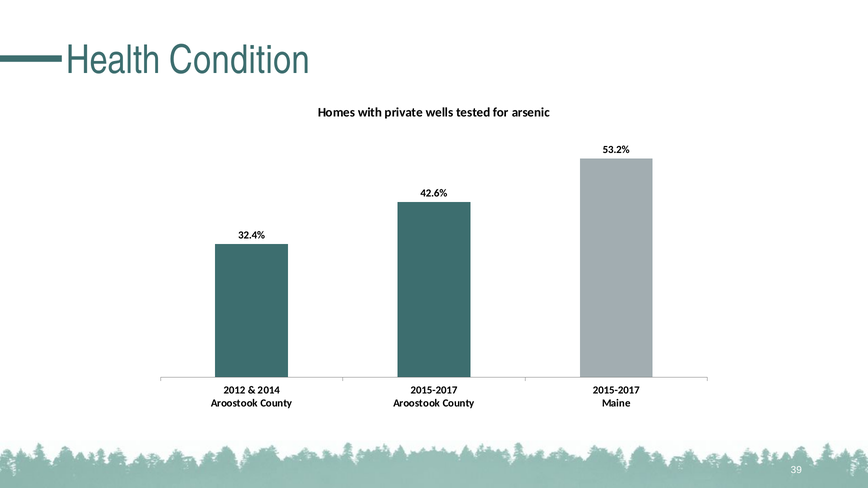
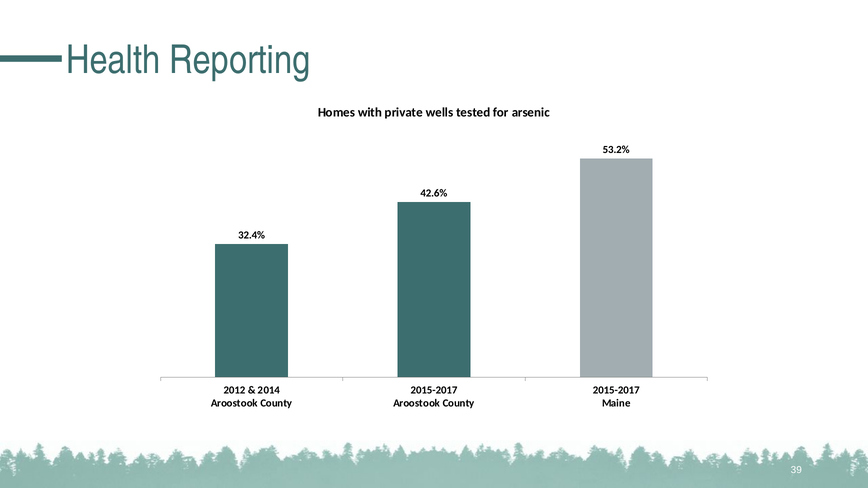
Condition: Condition -> Reporting (240, 60)
